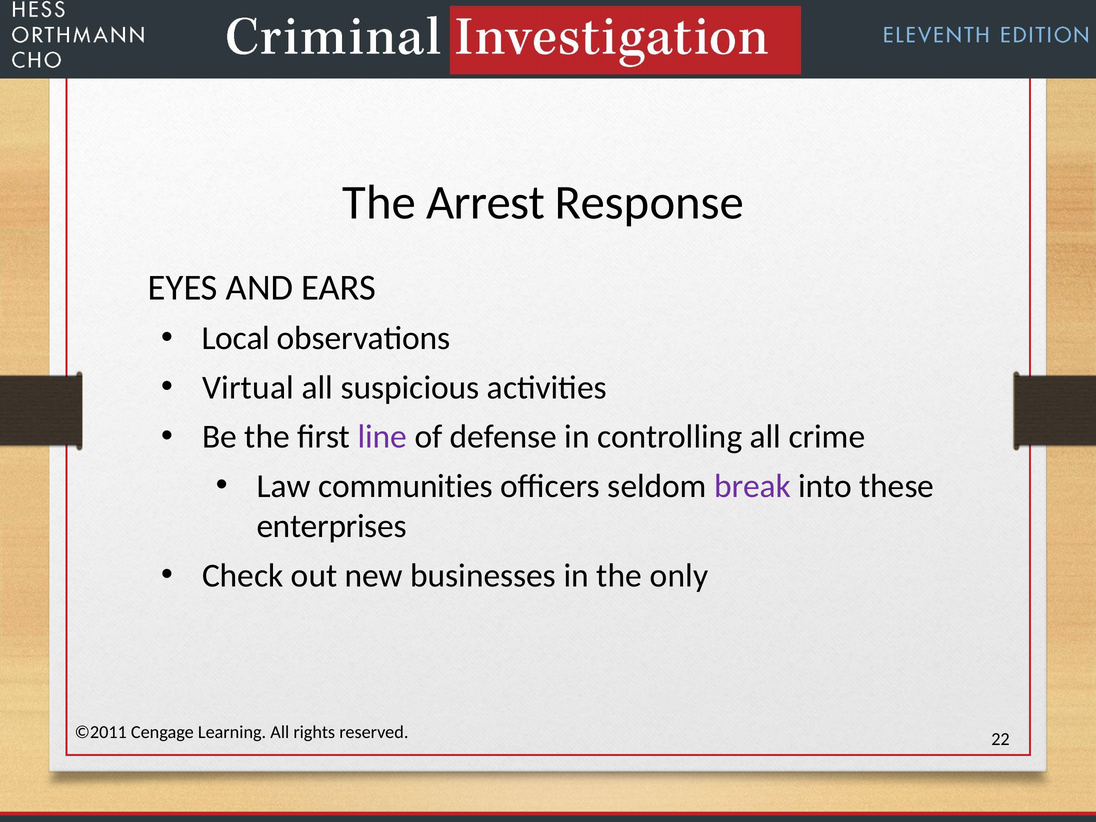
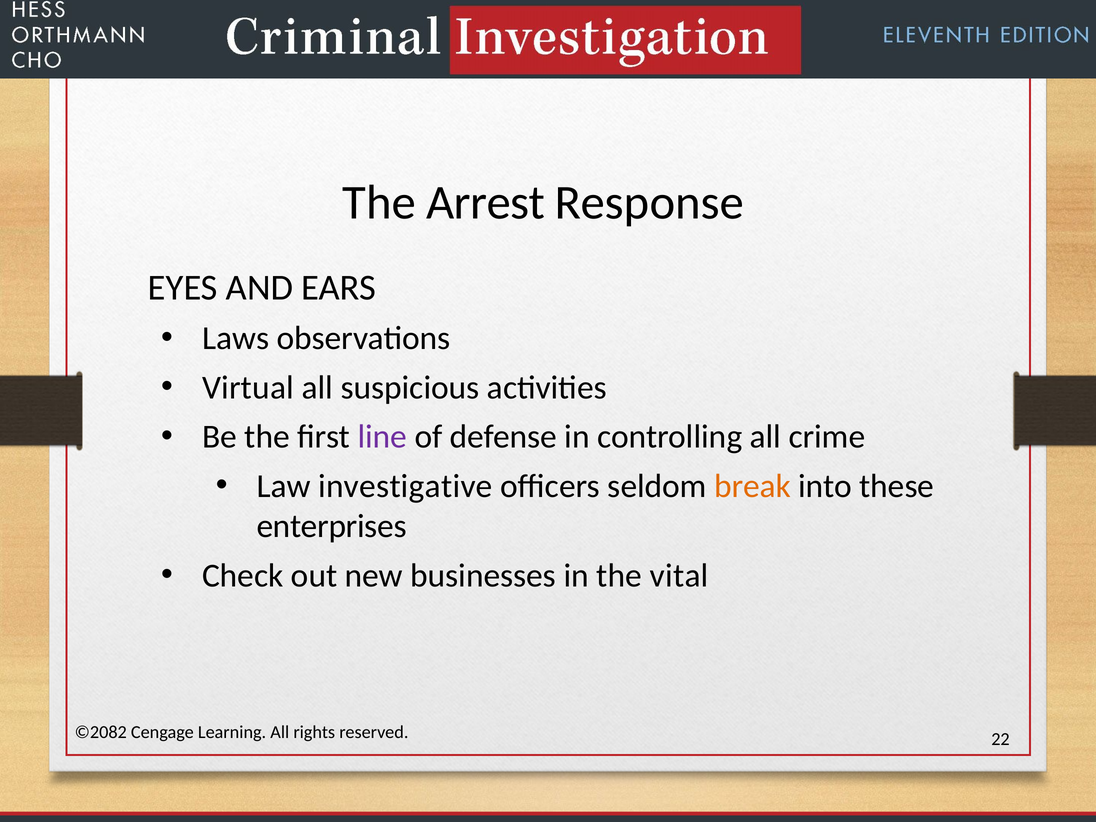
Local: Local -> Laws (236, 338)
communities: communities -> investigative (405, 486)
break colour: purple -> orange (753, 486)
only: only -> vital (679, 576)
©2011: ©2011 -> ©2082 (101, 732)
